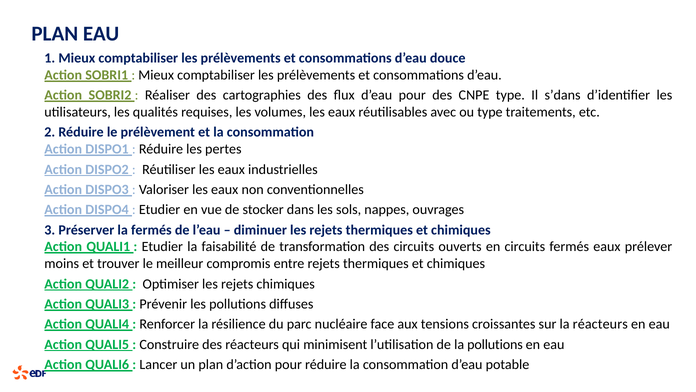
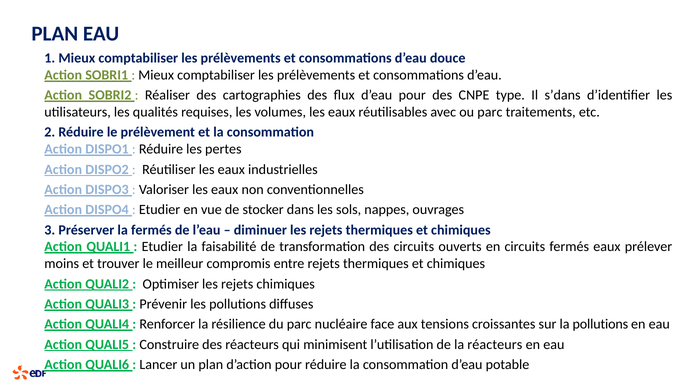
ou type: type -> parc (490, 112)
la réacteurs: réacteurs -> pollutions (600, 324)
la pollutions: pollutions -> réacteurs (495, 344)
